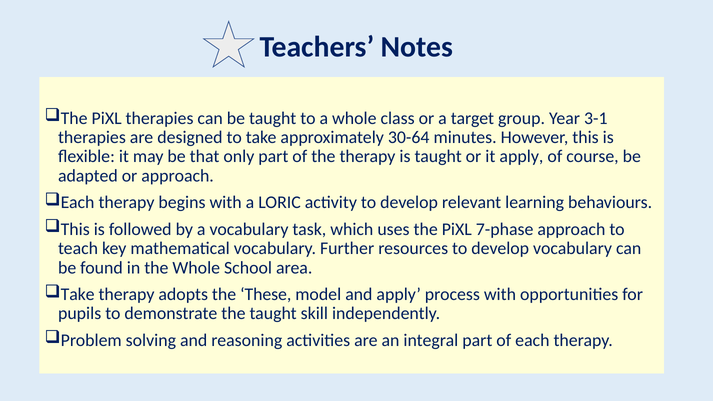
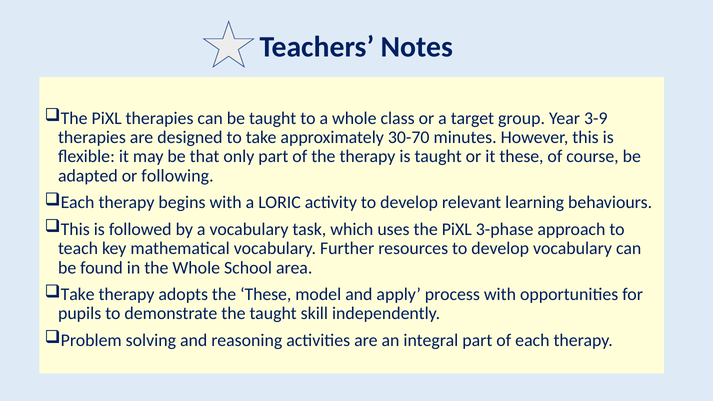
3-1: 3-1 -> 3-9 (596, 118)
30-64: 30-64 -> 30-70 (409, 137)
it apply: apply -> these (522, 157)
or approach: approach -> following (178, 176)
7-phase: 7-phase -> 3-phase (505, 229)
